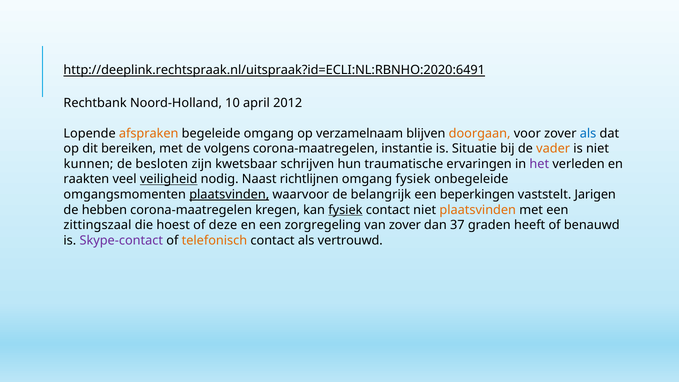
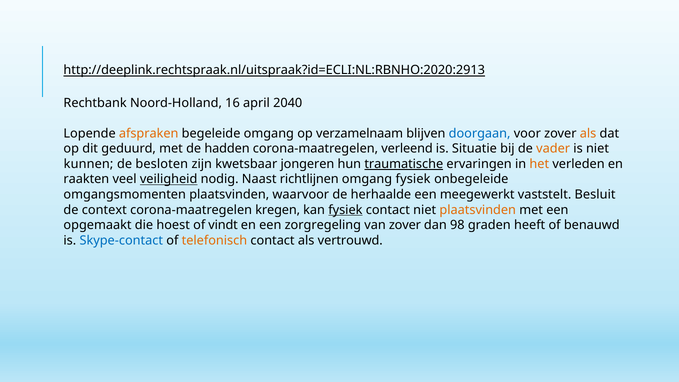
http://deeplink.rechtspraak.nl/uitspraak?id=ECLI:NL:RBNHO:2020:6491: http://deeplink.rechtspraak.nl/uitspraak?id=ECLI:NL:RBNHO:2020:6491 -> http://deeplink.rechtspraak.nl/uitspraak?id=ECLI:NL:RBNHO:2020:2913 (274, 70)
10: 10 -> 16 (233, 103)
2012: 2012 -> 2040 (288, 103)
doorgaan colour: orange -> blue (480, 133)
als colour: blue -> orange (588, 133)
bereiken: bereiken -> geduurd (129, 149)
volgens: volgens -> hadden (227, 149)
instantie: instantie -> verleend (407, 149)
schrijven: schrijven -> jongeren (307, 164)
traumatische underline: none -> present (404, 164)
het colour: purple -> orange (539, 164)
plaatsvinden underline: present -> none (229, 195)
belangrijk: belangrijk -> herhaalde (381, 195)
beperkingen: beperkingen -> meegewerkt (477, 195)
Jarigen: Jarigen -> Besluit (595, 195)
hebben: hebben -> context (104, 210)
zittingszaal: zittingszaal -> opgemaakt (98, 225)
deze: deze -> vindt (223, 225)
37: 37 -> 98 (457, 225)
Skype-contact colour: purple -> blue (121, 240)
